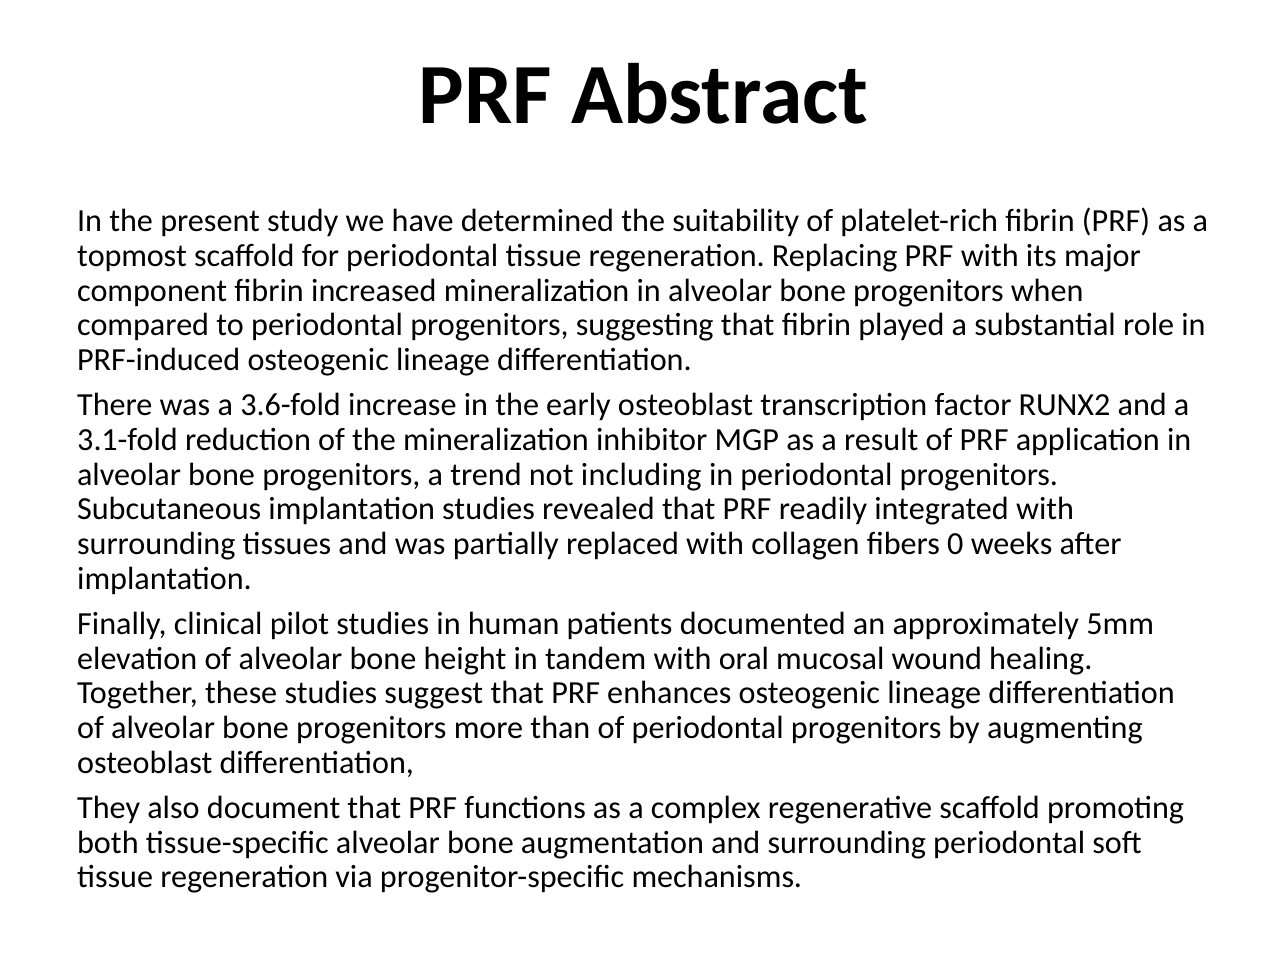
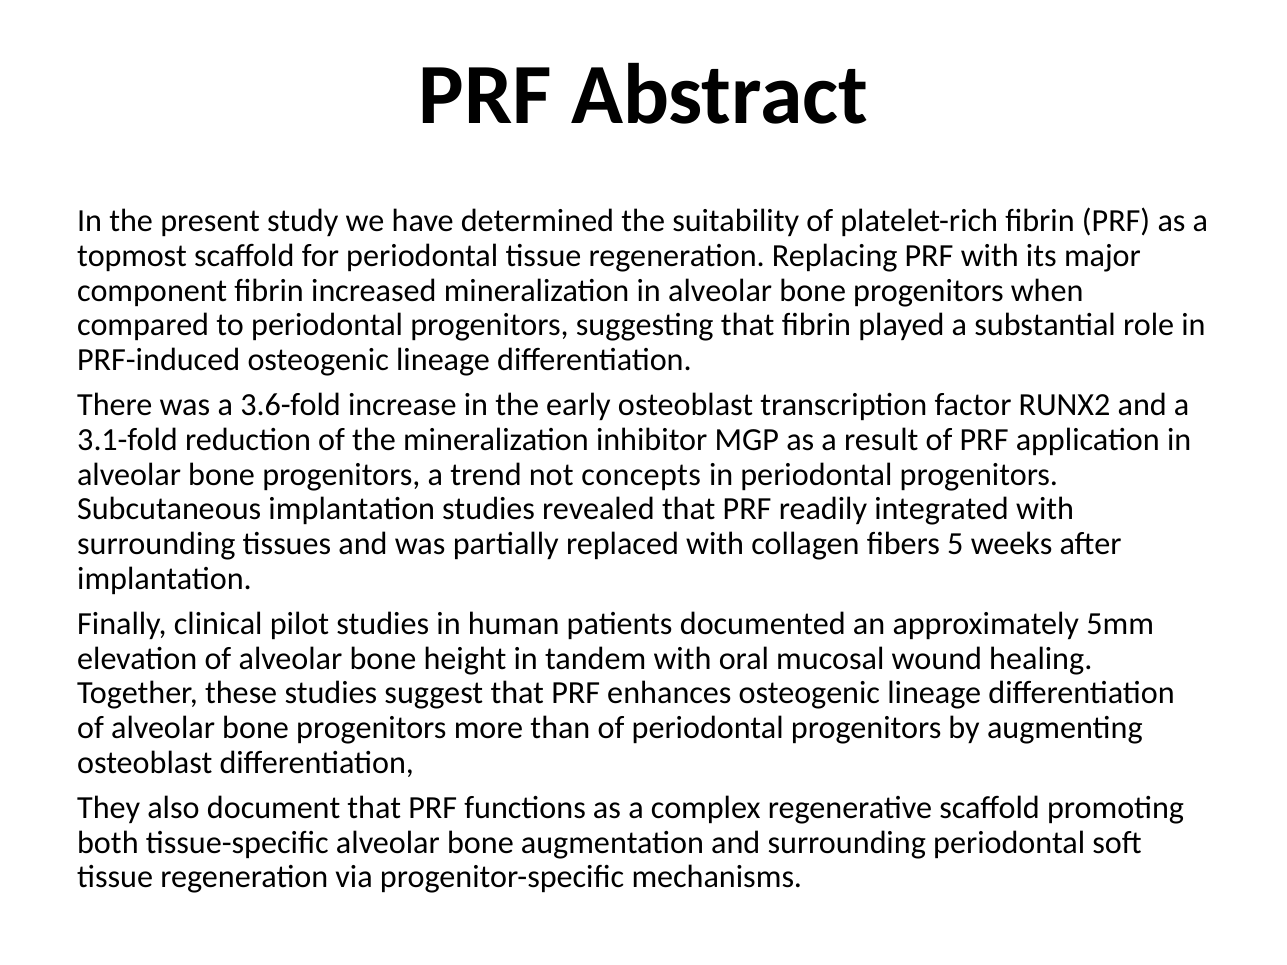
including: including -> concepts (641, 475)
0: 0 -> 5 (955, 544)
